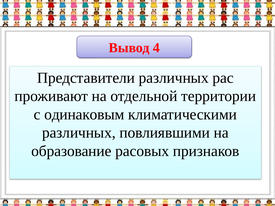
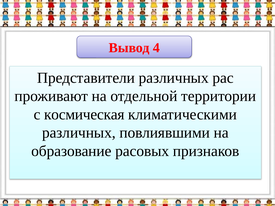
одинаковым: одинаковым -> космическая (84, 115)
